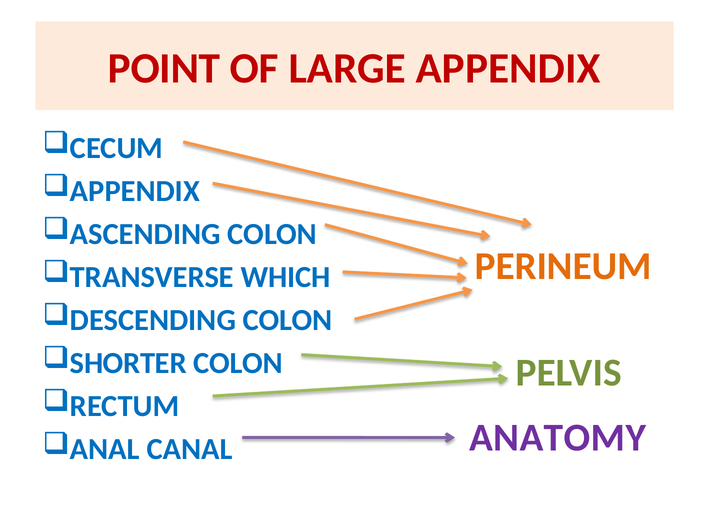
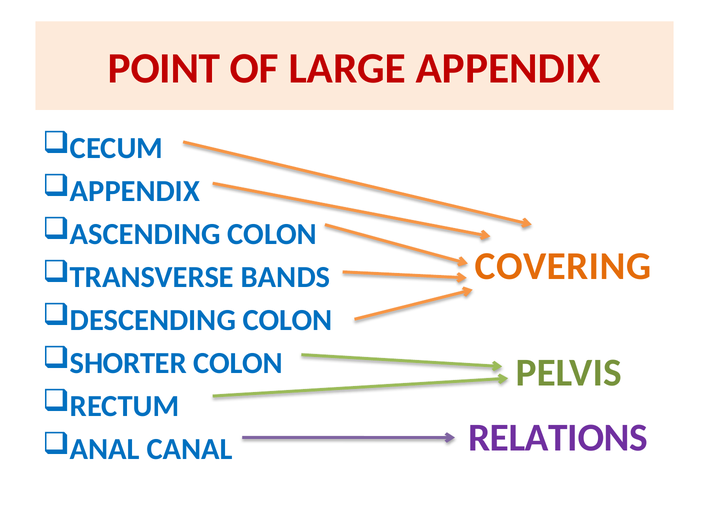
PERINEUM: PERINEUM -> COVERING (563, 266)
WHICH: WHICH -> BANDS (285, 277)
ANATOMY: ANATOMY -> RELATIONS (558, 438)
